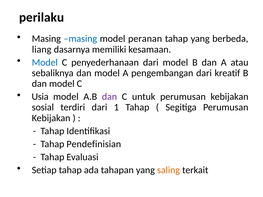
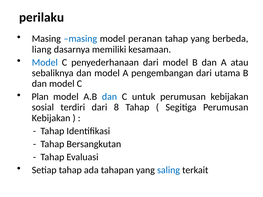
kreatif: kreatif -> utama (227, 73)
Usia: Usia -> Plan (40, 97)
dan colour: purple -> blue (109, 97)
1: 1 -> 8 (116, 107)
Pendefinisian: Pendefinisian -> Bersangkutan (94, 144)
saling colour: orange -> blue (169, 170)
